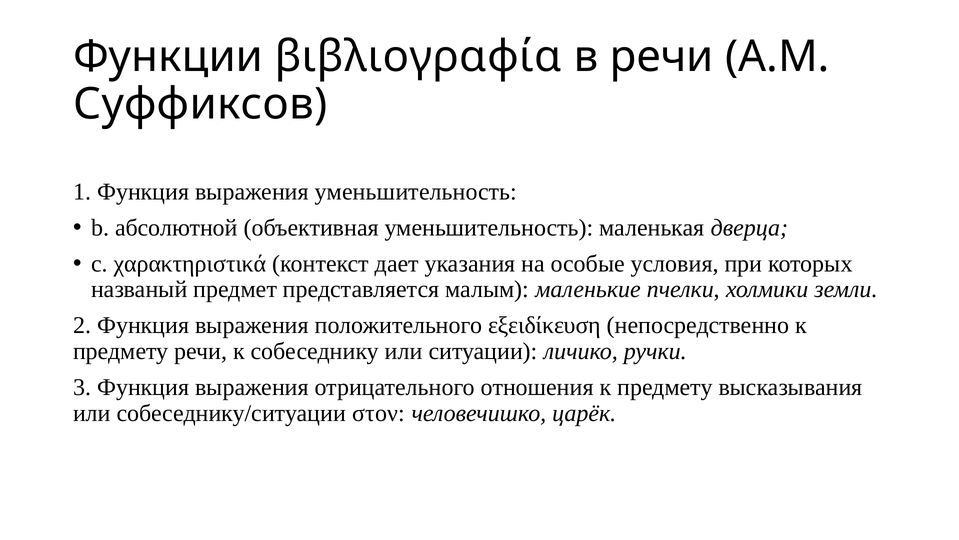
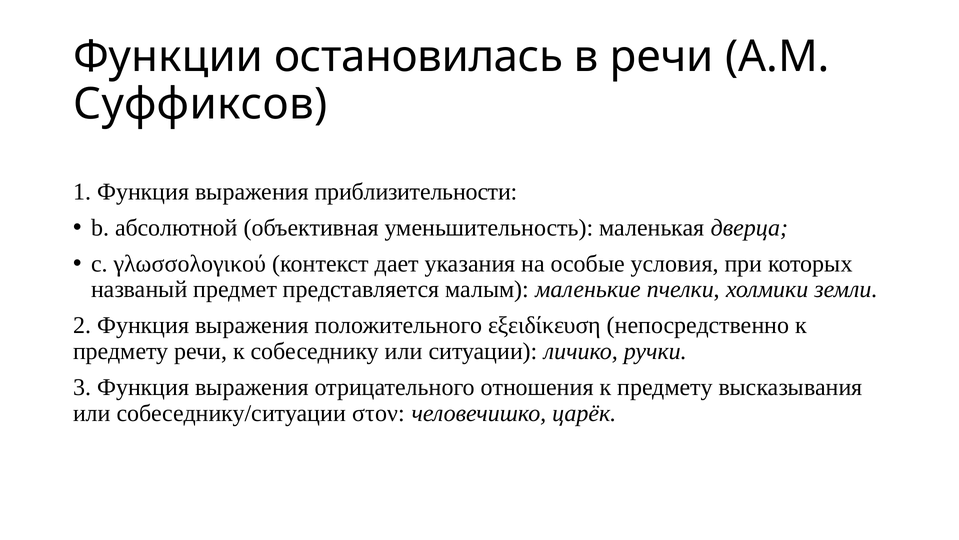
βιβλιογραφία: βιβλιογραφία -> остановилась (419, 57)
выражения уменьшительность: уменьшительность -> приблизительности (416, 192)
χαρακτηριστικά: χαρακτηριστικά -> γλωσσολογικού (190, 263)
